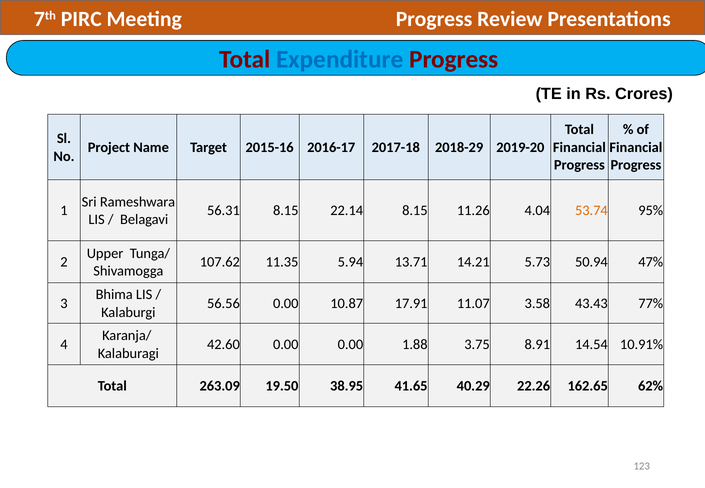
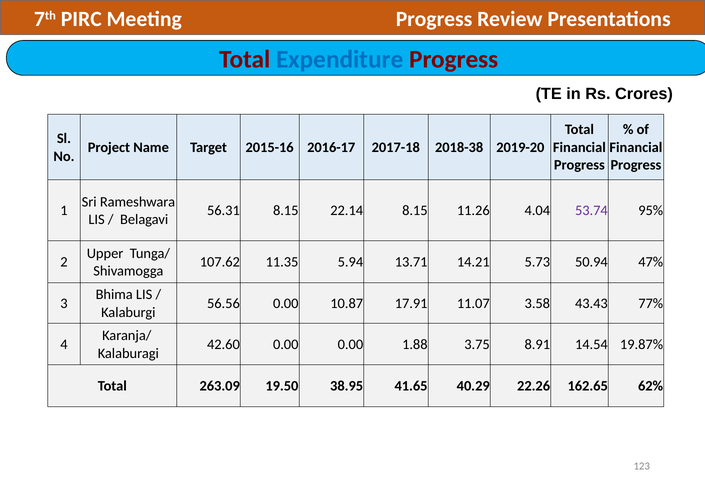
2018-29: 2018-29 -> 2018-38 (459, 147)
53.74 colour: orange -> purple (591, 211)
10.91%: 10.91% -> 19.87% (642, 344)
